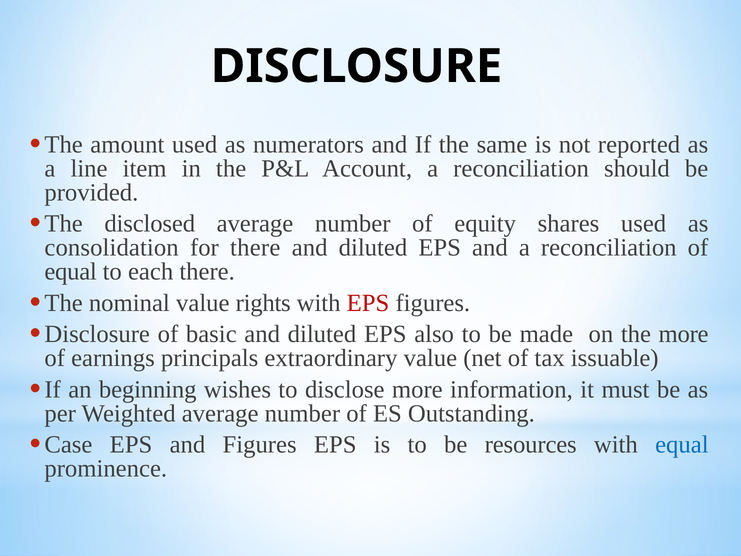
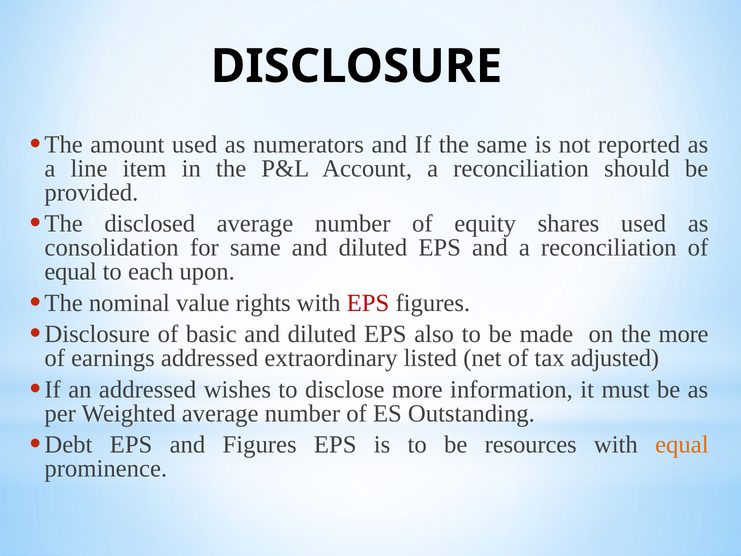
for there: there -> same (255, 248)
each there: there -> upon (207, 272)
earnings principals: principals -> addressed (210, 358)
extraordinary value: value -> listed (430, 358)
issuable: issuable -> adjusted (615, 358)
an beginning: beginning -> addressed (148, 389)
Case: Case -> Debt (68, 445)
equal colour: blue -> orange (682, 445)
